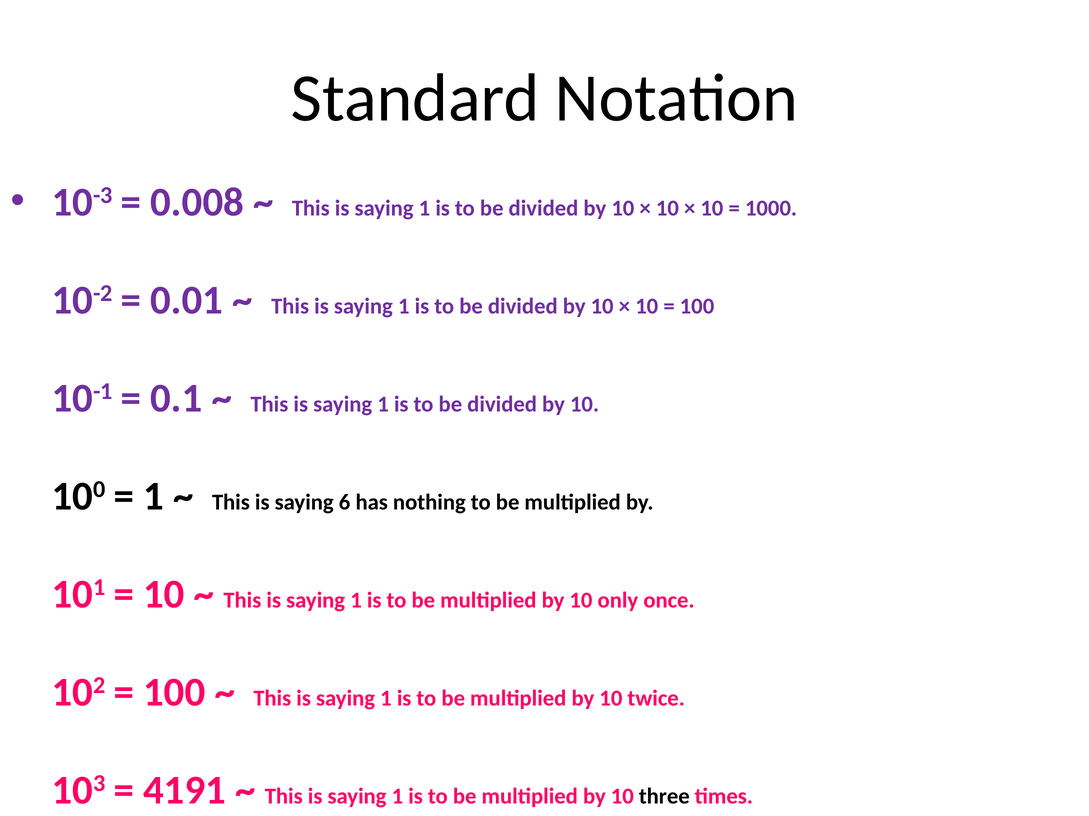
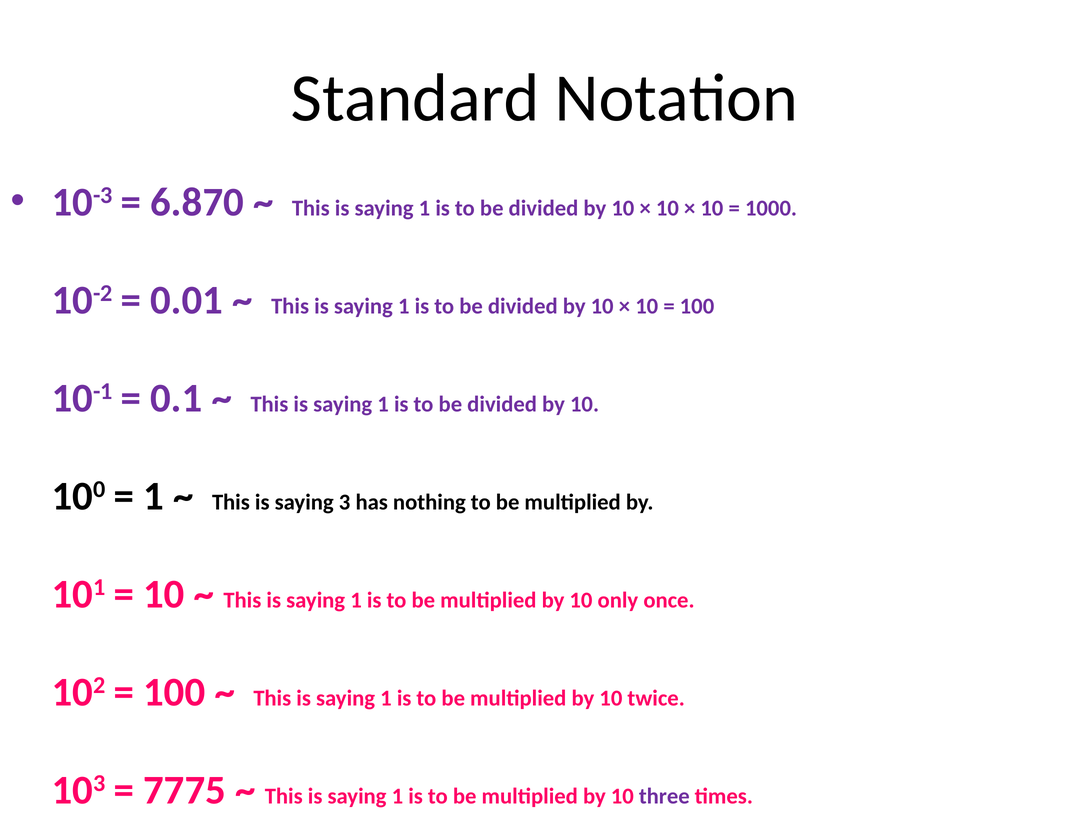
0.008: 0.008 -> 6.870 (197, 202)
6: 6 -> 3 (345, 503)
4191: 4191 -> 7775 (185, 791)
three colour: black -> purple (664, 797)
